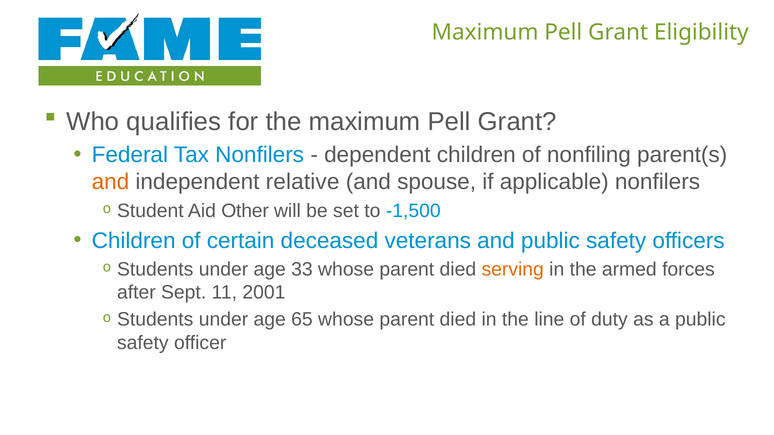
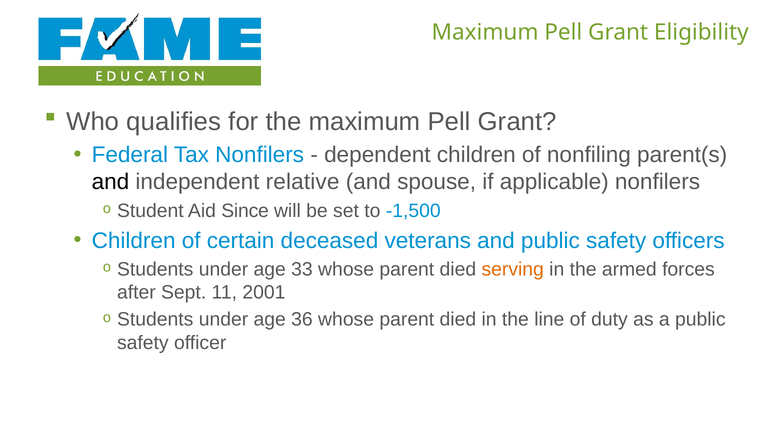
and colour: orange -> black (110, 182)
Other: Other -> Since (245, 211)
65: 65 -> 36 (302, 320)
